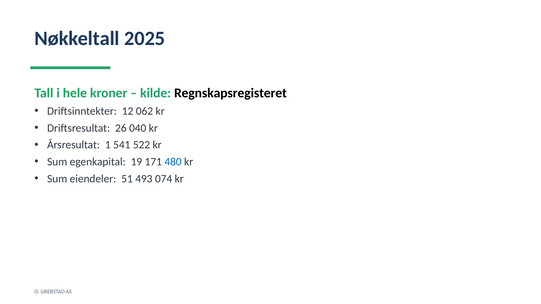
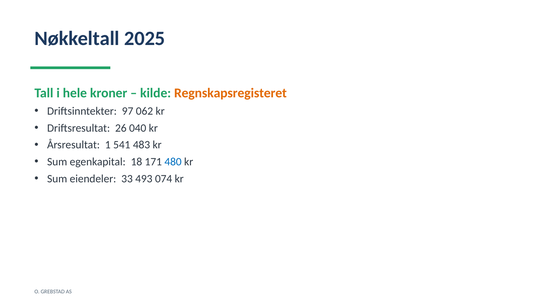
Regnskapsregisteret colour: black -> orange (230, 93)
12: 12 -> 97 (128, 111)
522: 522 -> 483 (142, 145)
19: 19 -> 18 (136, 162)
51: 51 -> 33 (127, 179)
